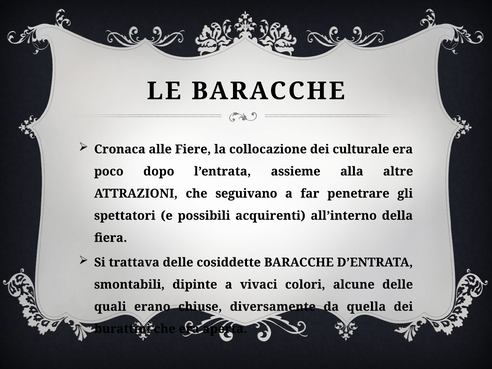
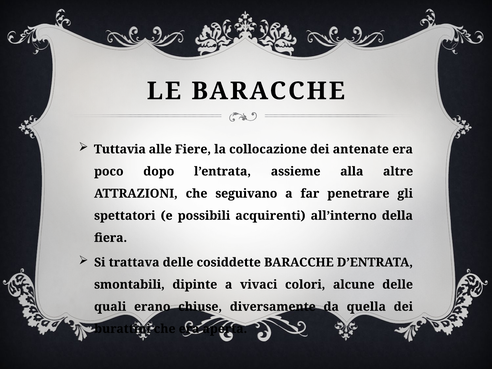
Cronaca: Cronaca -> Tuttavia (120, 149)
culturale: culturale -> antenate (361, 149)
